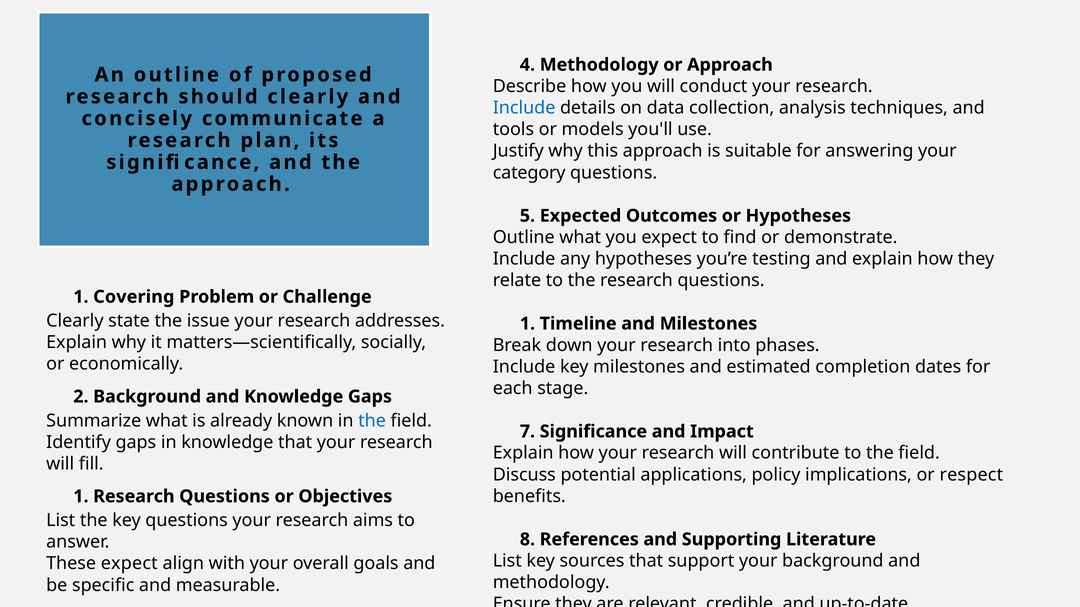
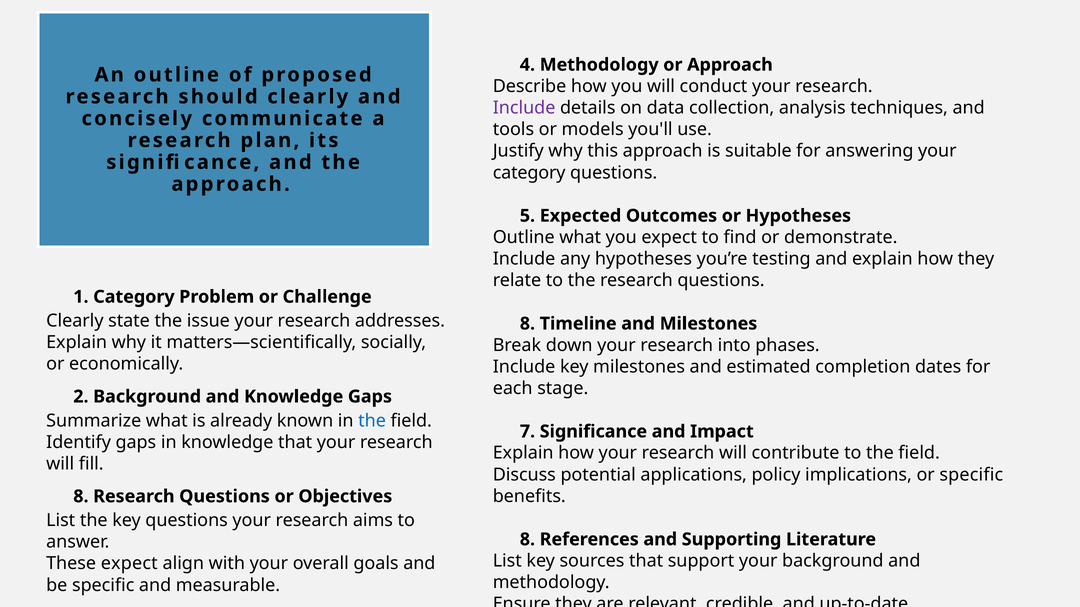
Include colour: blue -> purple (524, 108)
1 Covering: Covering -> Category (134, 297)
1: 1 -> 8 (527, 324)
or respect: respect -> specific (971, 475)
1: 1 -> 8 (81, 497)
